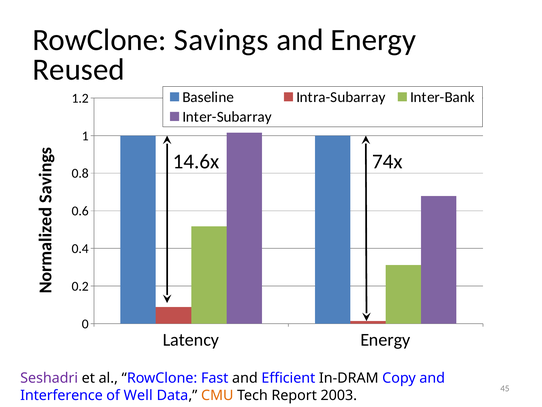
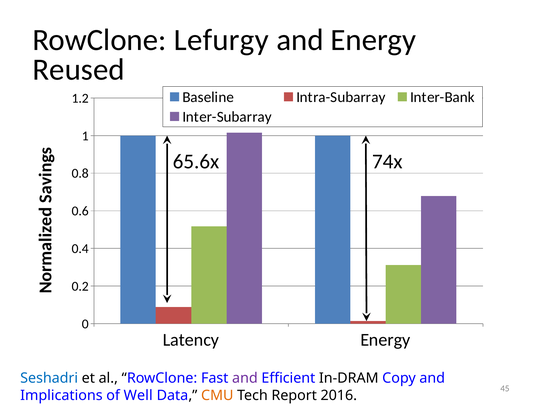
Savings: Savings -> Lefurgy (221, 40)
14.6x: 14.6x -> 65.6x (196, 161)
Seshadri colour: purple -> blue (49, 378)
and colour: black -> purple (245, 378)
Interference: Interference -> Implications (61, 395)
2003: 2003 -> 2016 (339, 395)
